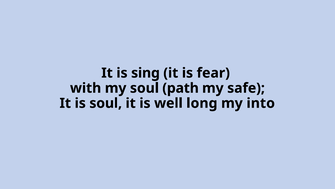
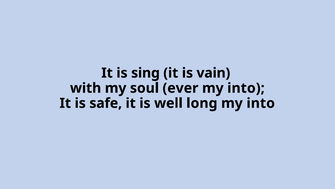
fear: fear -> vain (213, 73)
path: path -> ever (180, 88)
safe: safe -> into (246, 88)
is soul: soul -> safe (106, 103)
